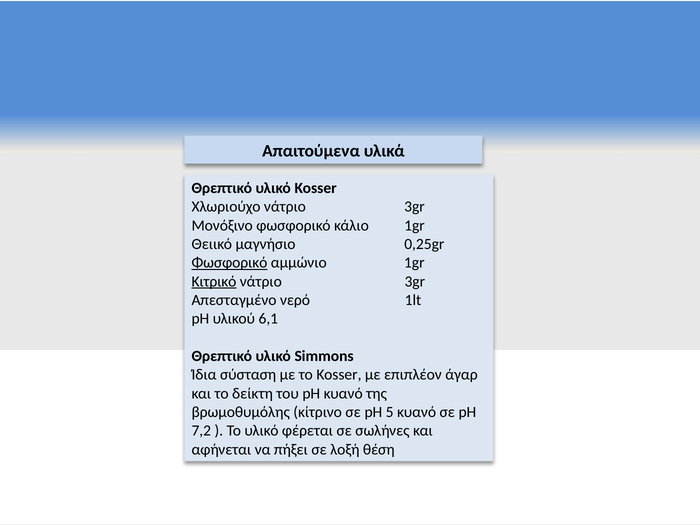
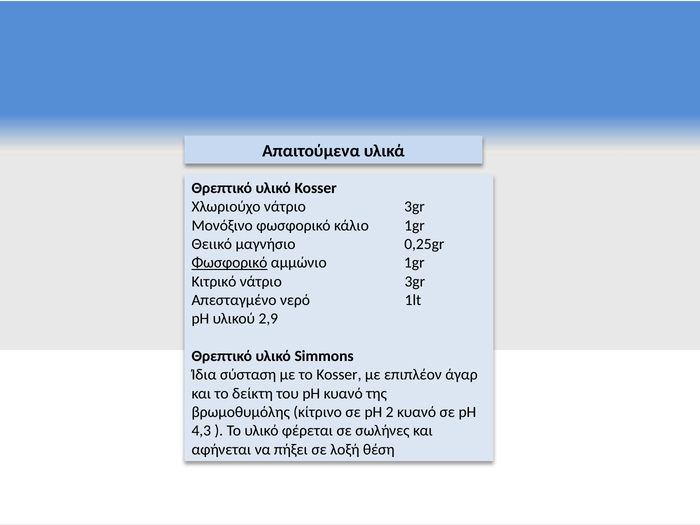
Κιτρικό underline: present -> none (214, 281)
6,1: 6,1 -> 2,9 (268, 319)
5: 5 -> 2 (390, 412)
7,2: 7,2 -> 4,3 (201, 431)
